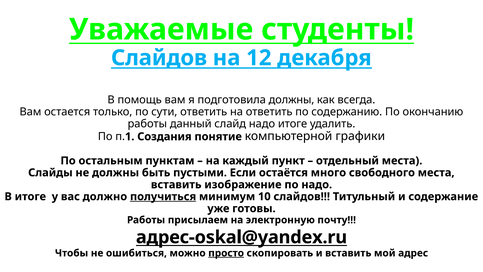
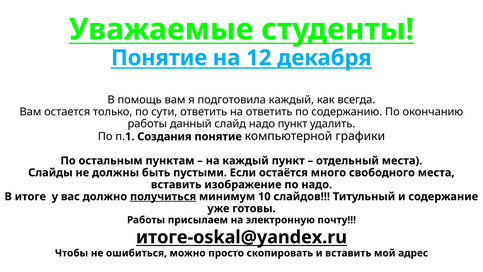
Слайдов: Слайдов -> Понятие (159, 58)
подготовила должны: должны -> каждый (291, 100)
надо итоге: итоге -> пункт (293, 124)
адрес-oskal@yandex.ru: адрес-oskal@yandex.ru -> итоге-oskal@yandex.ru (241, 237)
просто underline: present -> none (226, 253)
